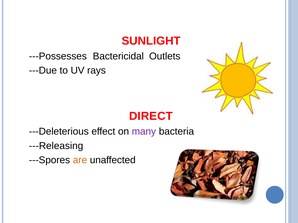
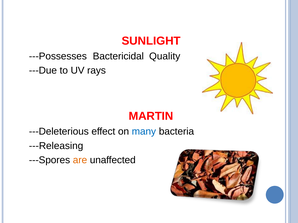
Outlets: Outlets -> Quality (165, 56)
DIRECT: DIRECT -> MARTIN (151, 116)
many colour: purple -> blue (144, 132)
